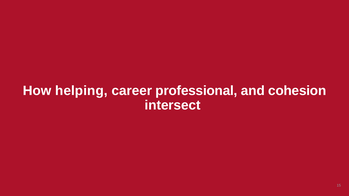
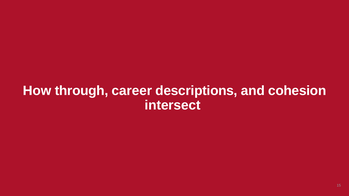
helping: helping -> through (82, 91)
professional: professional -> descriptions (196, 91)
